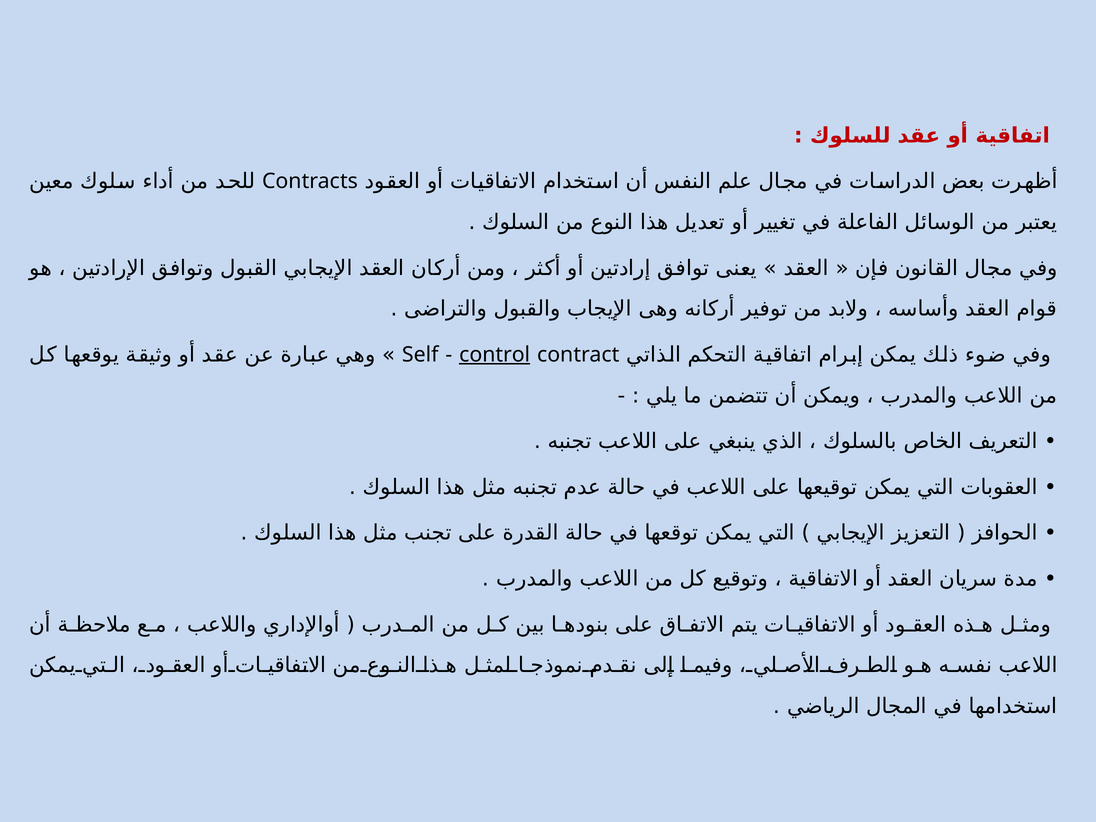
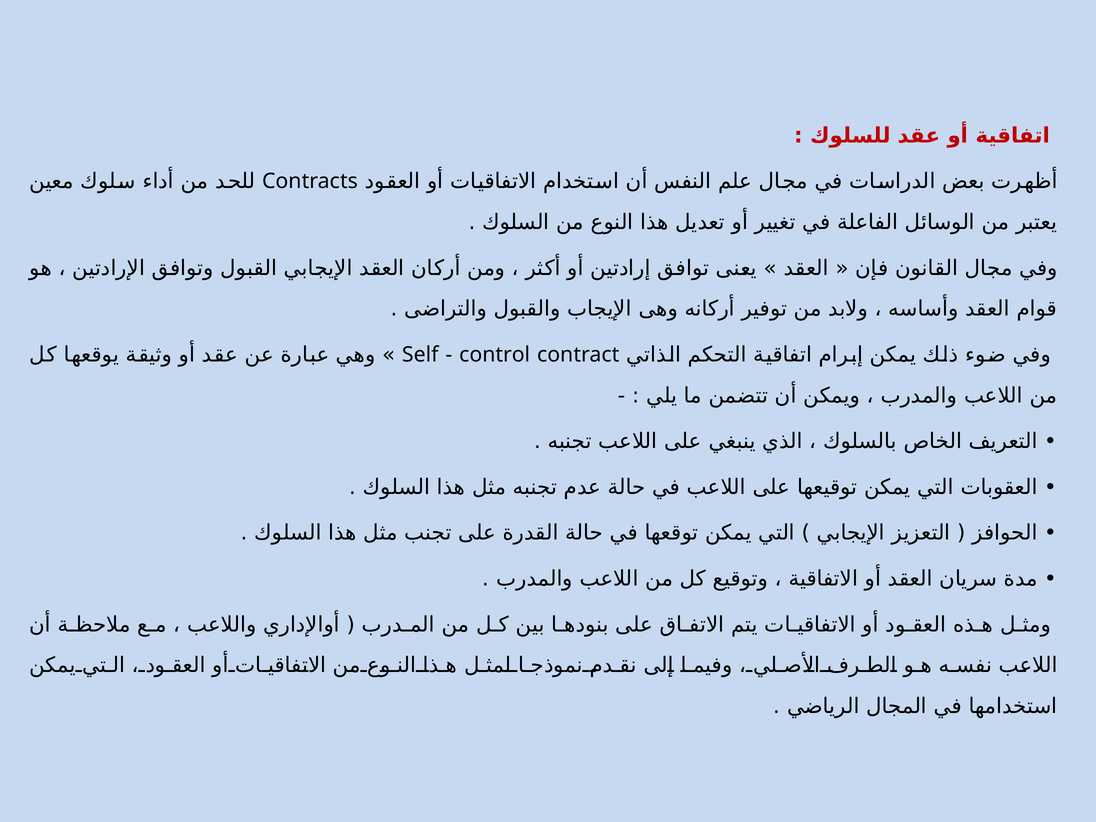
control underline: present -> none (495, 355)
